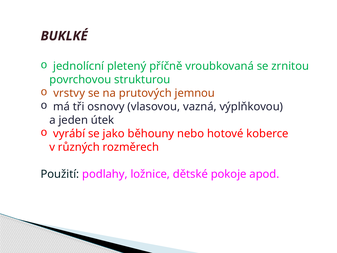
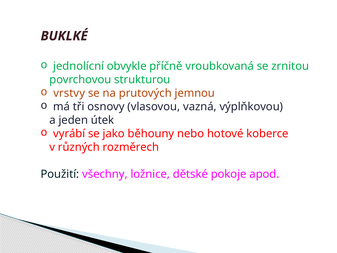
pletený: pletený -> obvykle (127, 66)
podlahy: podlahy -> všechny (105, 174)
